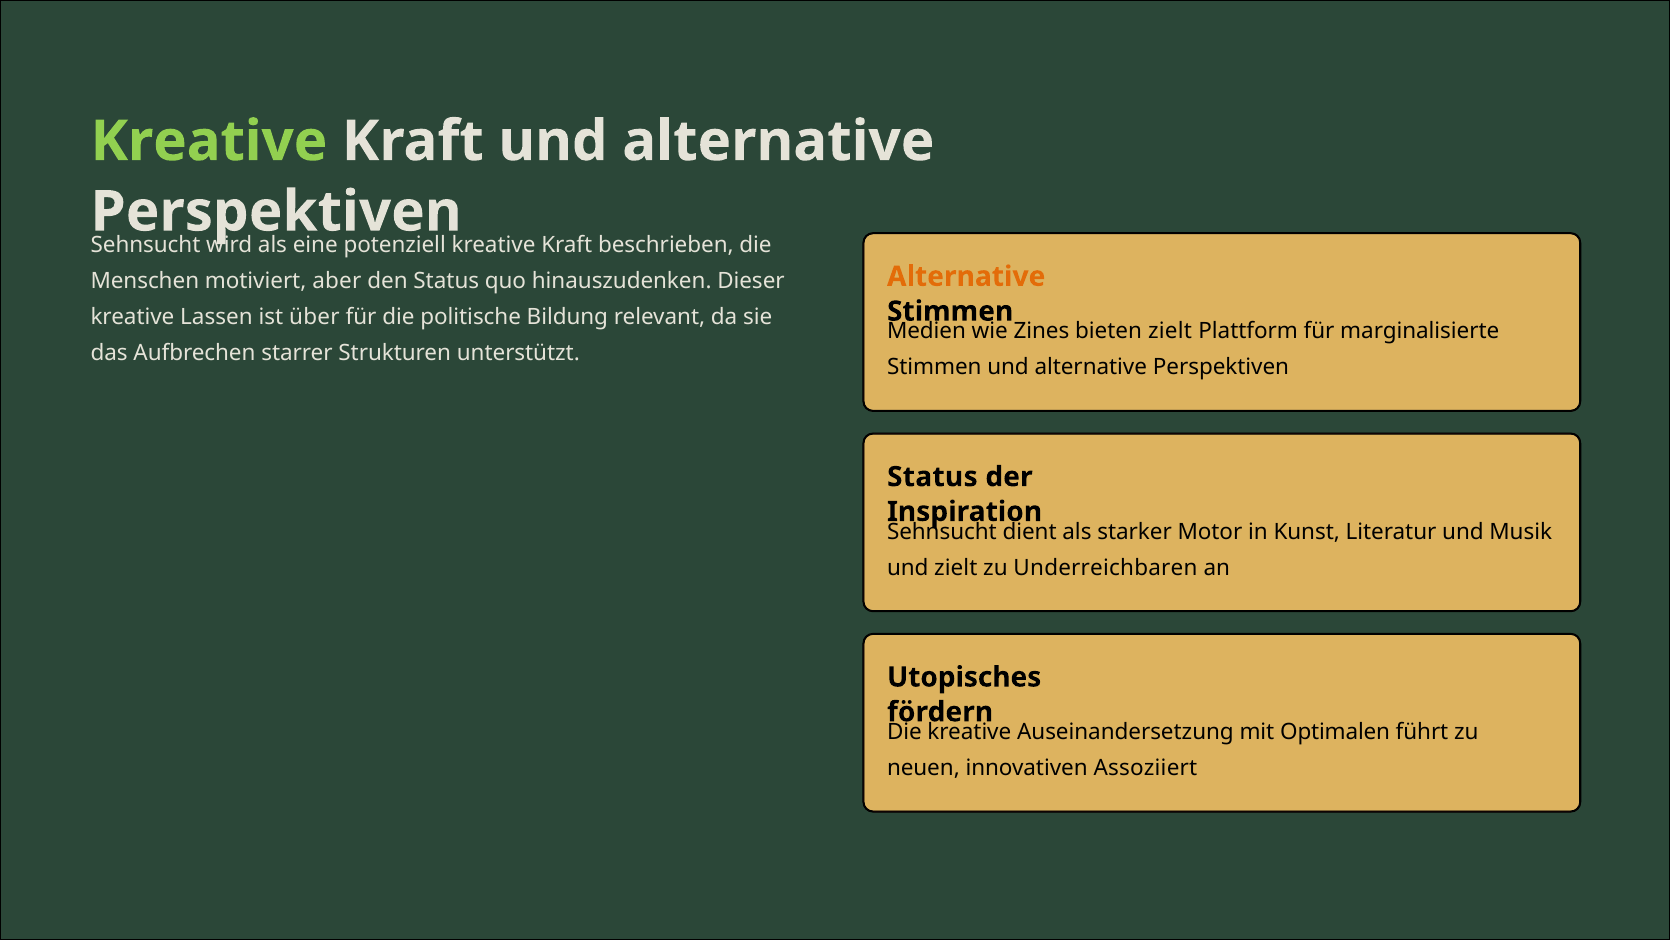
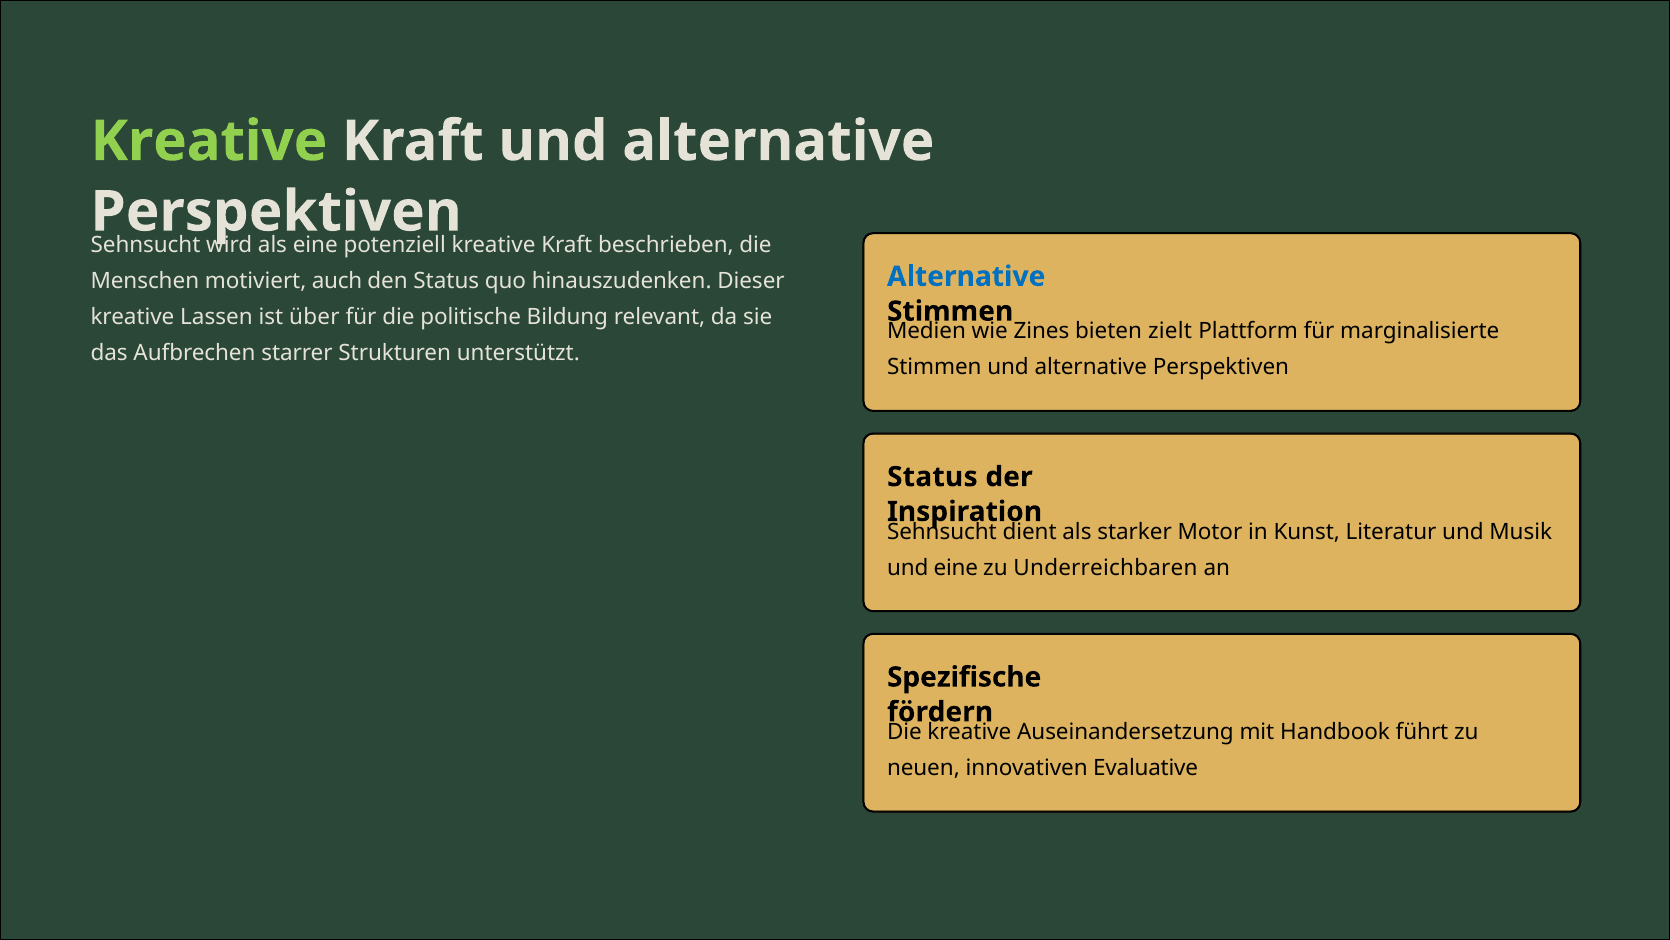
Alternative colour: orange -> blue (966, 276)
aber: aber -> auch (337, 281)
und zielt: zielt -> eine (956, 568)
Utopisches: Utopisches -> Spezifische (964, 677)
Optimalen: Optimalen -> Handbook (1335, 731)
Assoziiert: Assoziiert -> Evaluative (1146, 768)
